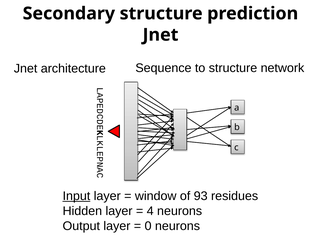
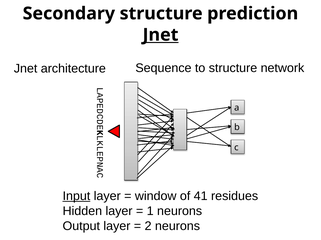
Jnet underline: none -> present (161, 35)
93: 93 -> 41 (201, 197)
4: 4 -> 1 (150, 212)
0: 0 -> 2 (148, 227)
